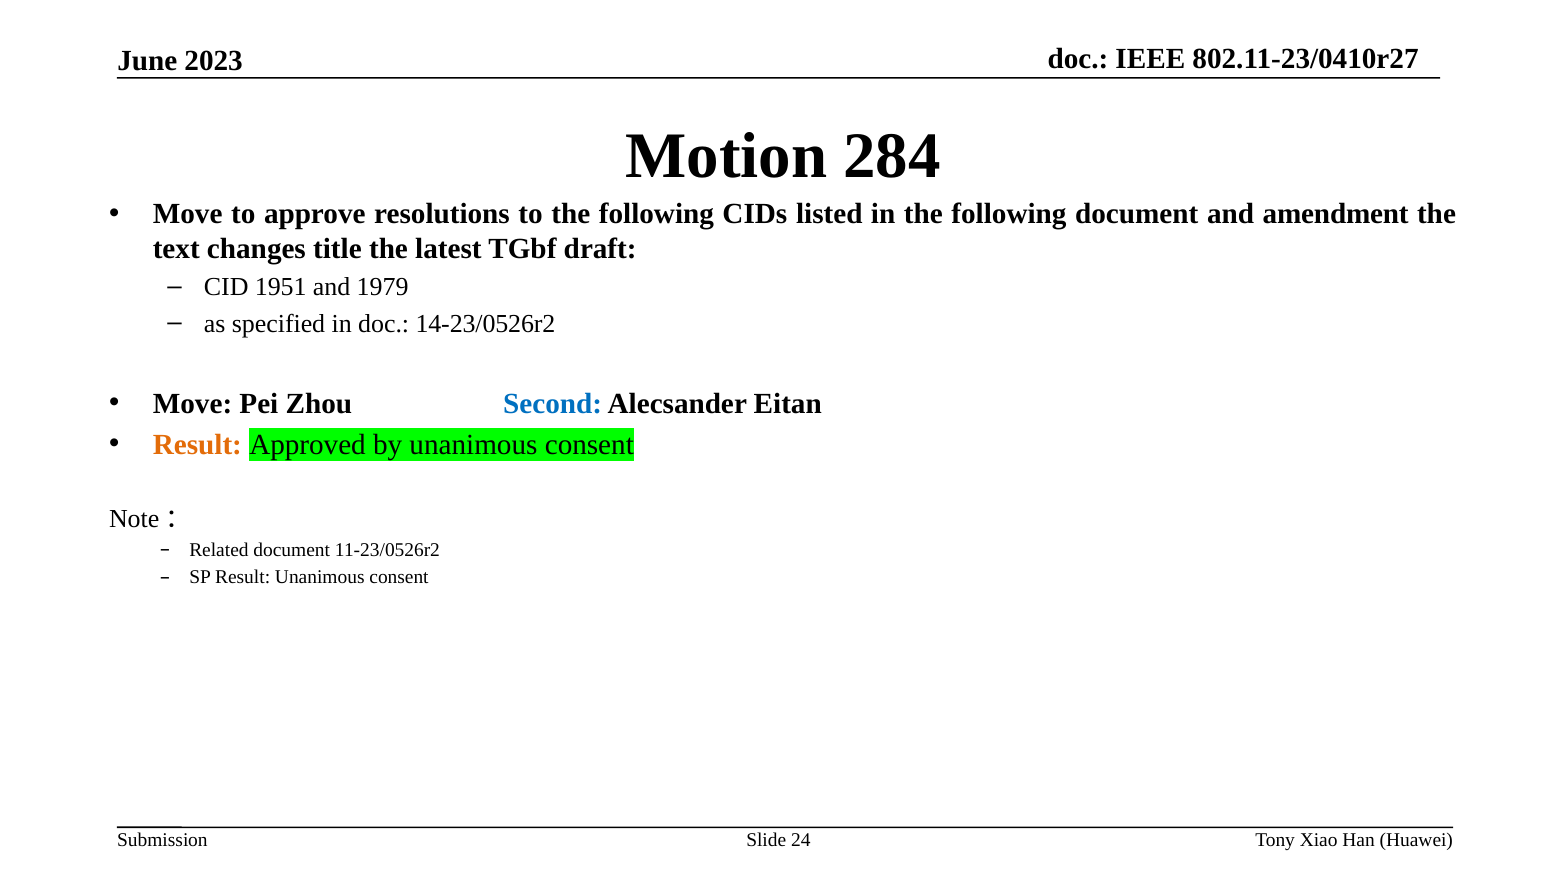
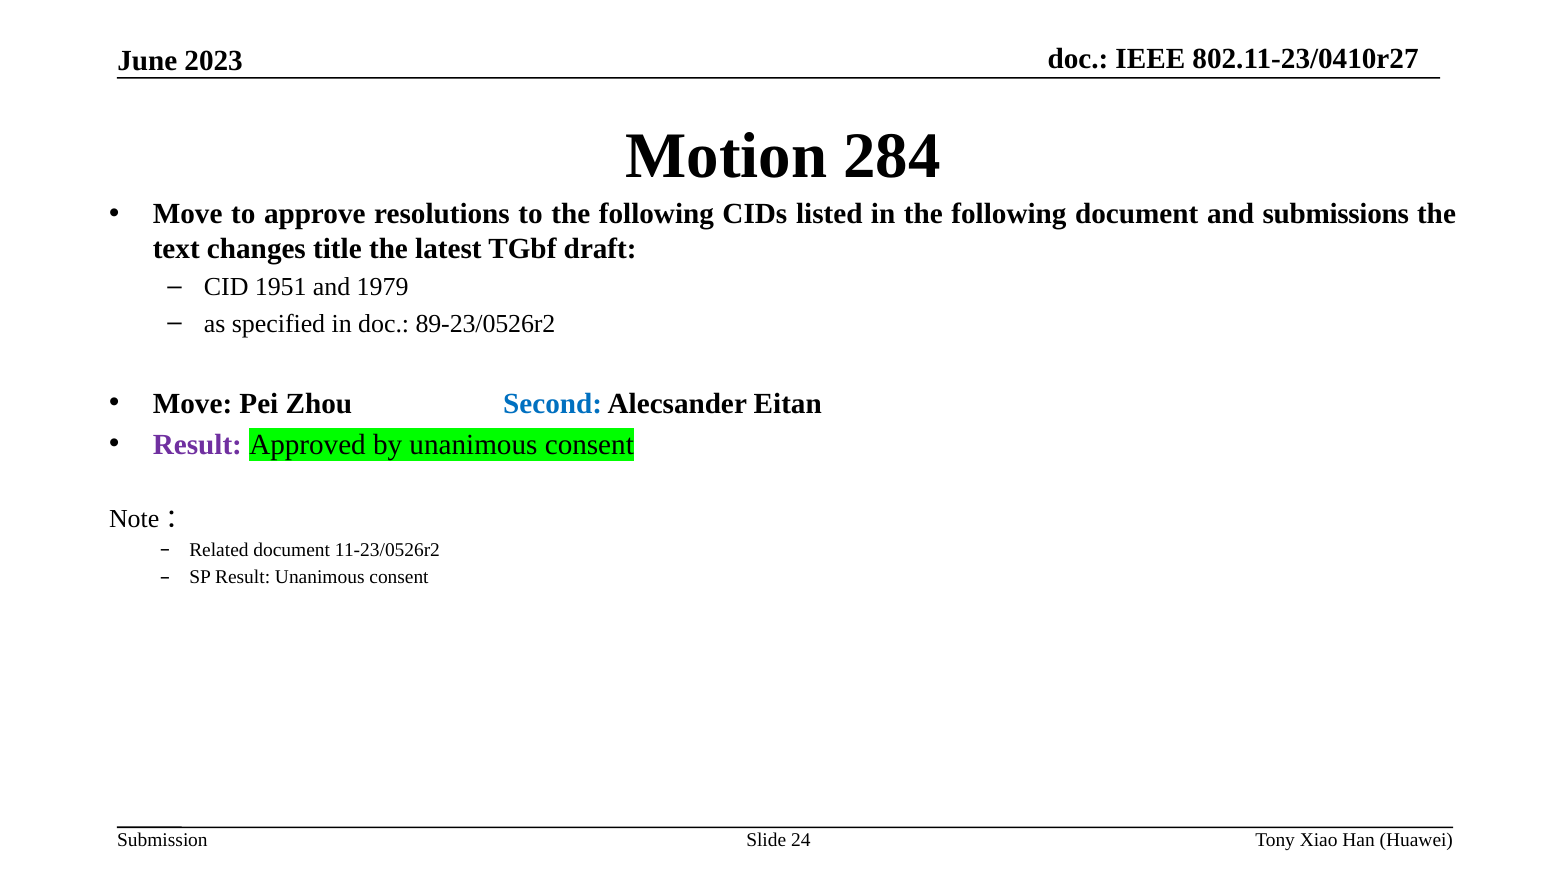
amendment: amendment -> submissions (1336, 214)
14-23/0526r2: 14-23/0526r2 -> 89-23/0526r2 (485, 324)
Result colour: orange -> purple (197, 444)
